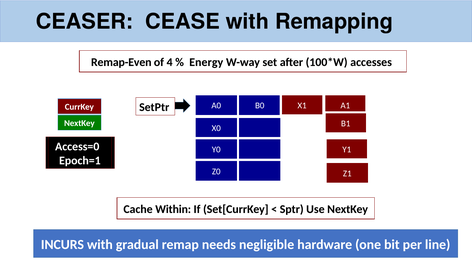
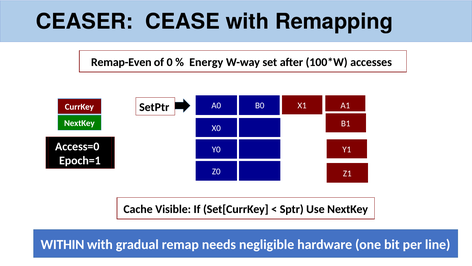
4: 4 -> 0 (170, 62)
Within: Within -> Visible (173, 209)
INCURS: INCURS -> WITHIN (62, 244)
